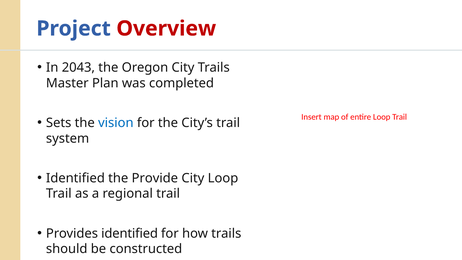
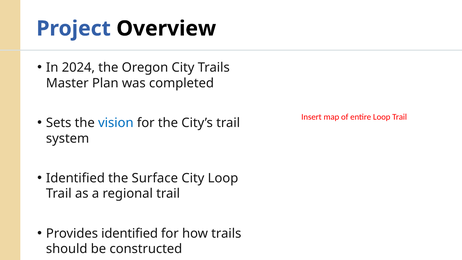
Overview colour: red -> black (166, 29)
2043: 2043 -> 2024 (78, 67)
Provide: Provide -> Surface (155, 178)
